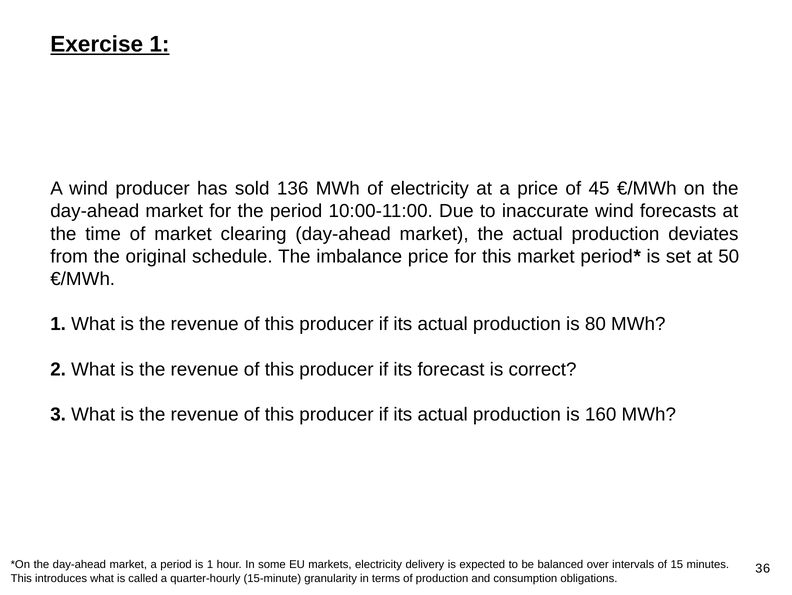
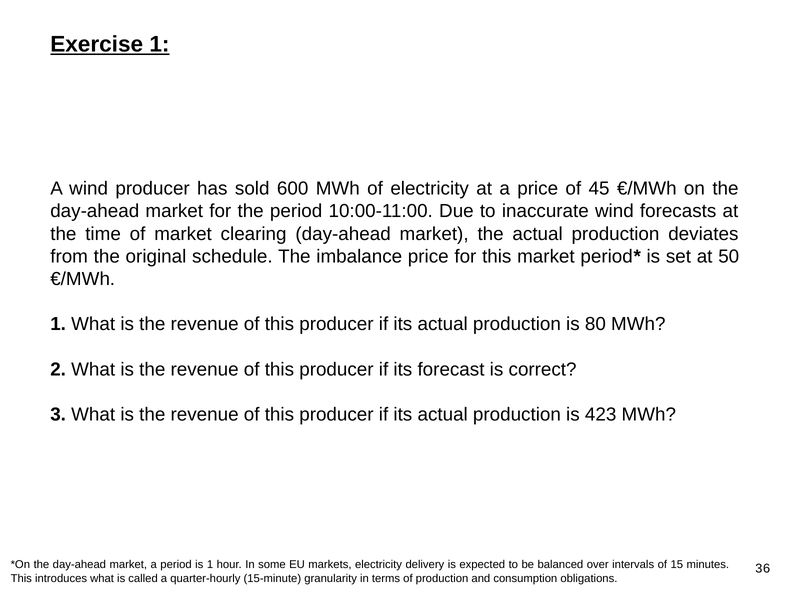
136: 136 -> 600 (293, 189)
160: 160 -> 423 (601, 414)
